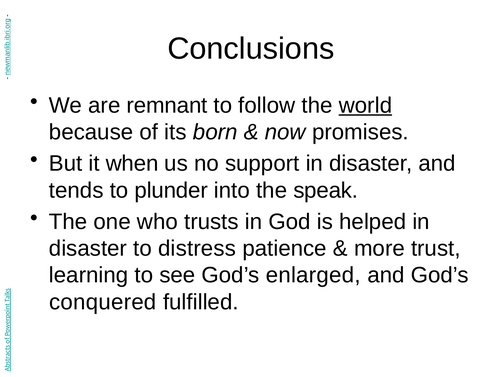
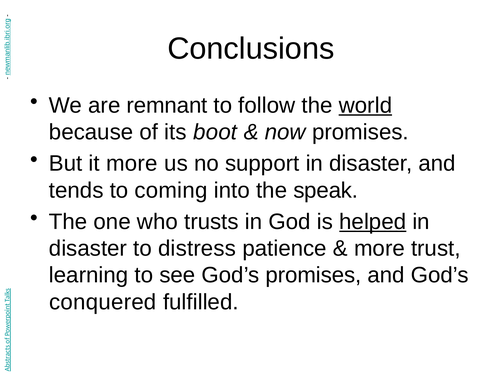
born: born -> boot (215, 132)
it when: when -> more (132, 163)
plunder: plunder -> coming (171, 190)
helped underline: none -> present (373, 221)
God’s enlarged: enlarged -> promises (313, 275)
